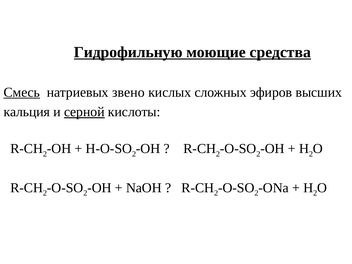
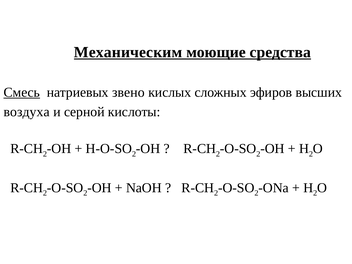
Гидрофильную: Гидрофильную -> Механическим (128, 52)
кальция: кальция -> воздуха (27, 112)
серной underline: present -> none (84, 112)
